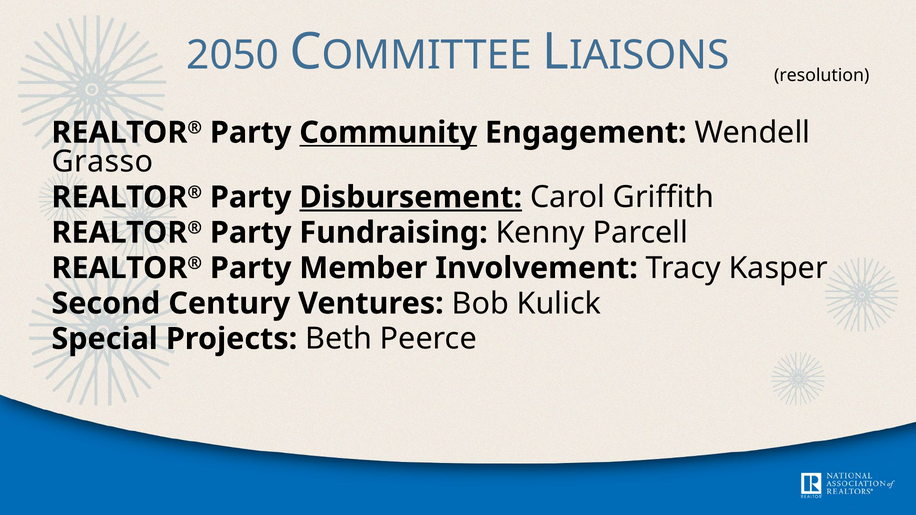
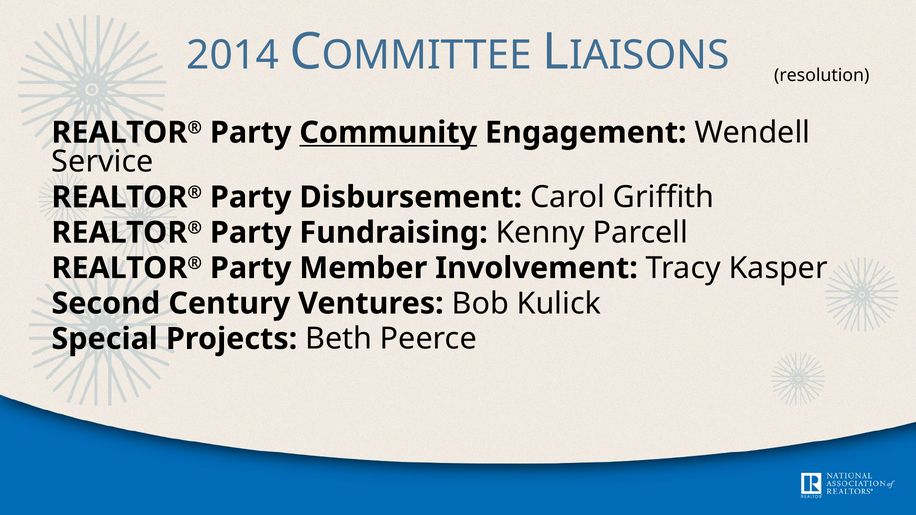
2050: 2050 -> 2014 (233, 56)
Grasso: Grasso -> Service (103, 162)
Disbursement underline: present -> none (411, 197)
